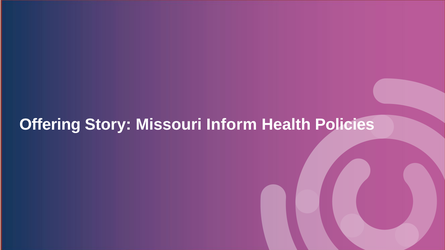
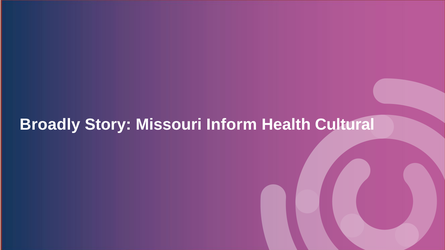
Offering: Offering -> Broadly (50, 125)
Policies: Policies -> Cultural (345, 125)
